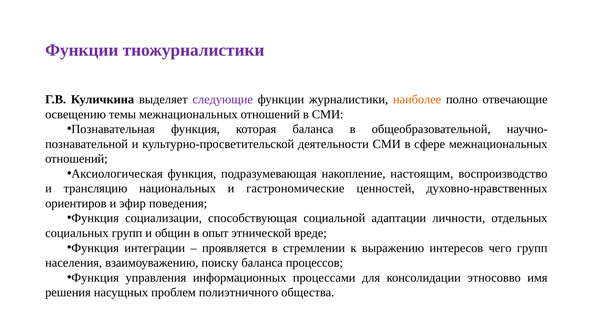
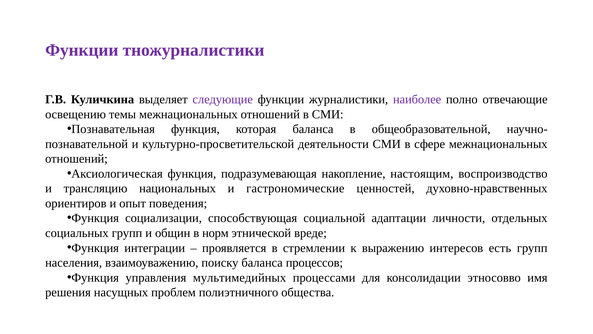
наиболее colour: orange -> purple (417, 99)
эфир: эфир -> опыт (133, 203)
опыт: опыт -> норм (215, 233)
чего: чего -> есть (500, 248)
информационных: информационных -> мультимедийных (240, 277)
